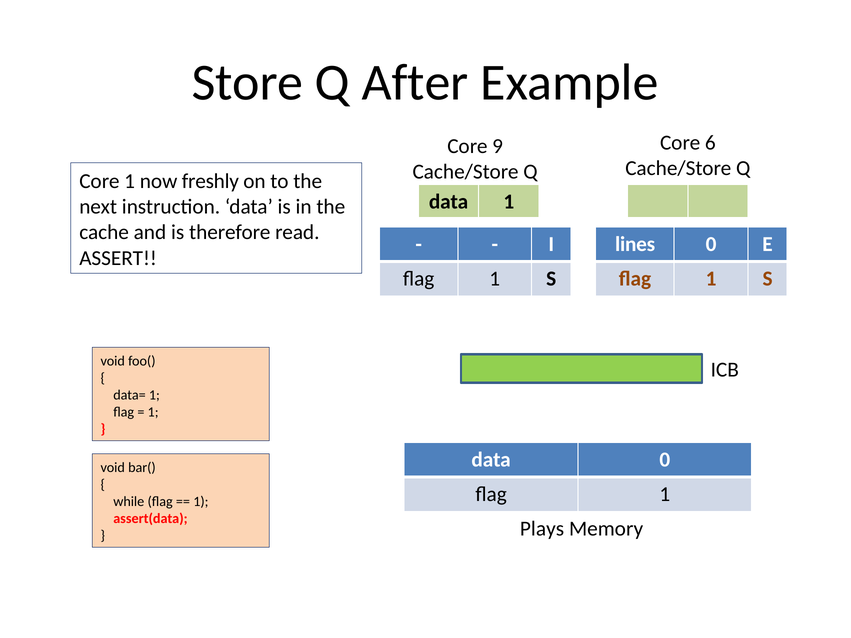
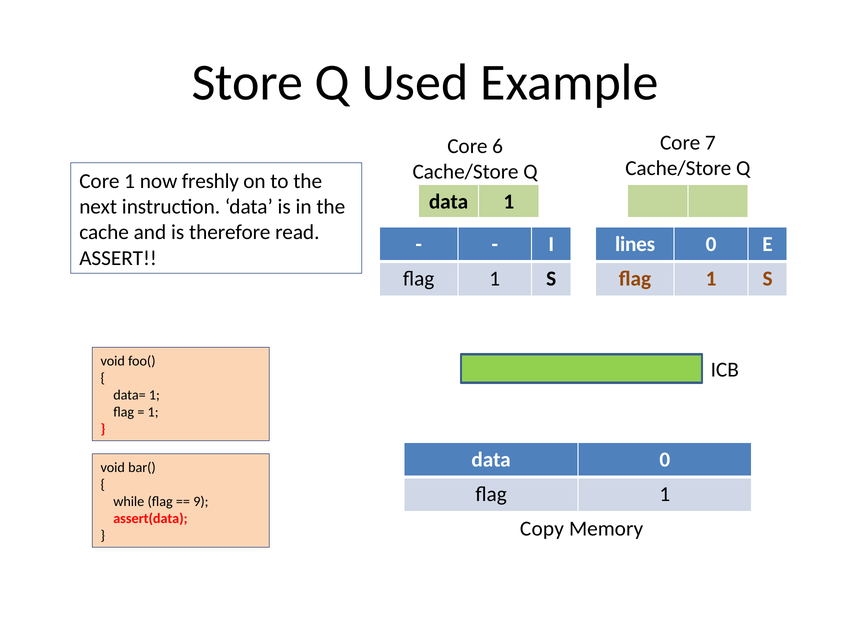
After: After -> Used (415, 82)
6: 6 -> 7 (710, 143)
9: 9 -> 6 (498, 146)
1: 1 -> 9 (201, 502)
Plays: Plays -> Copy (542, 529)
